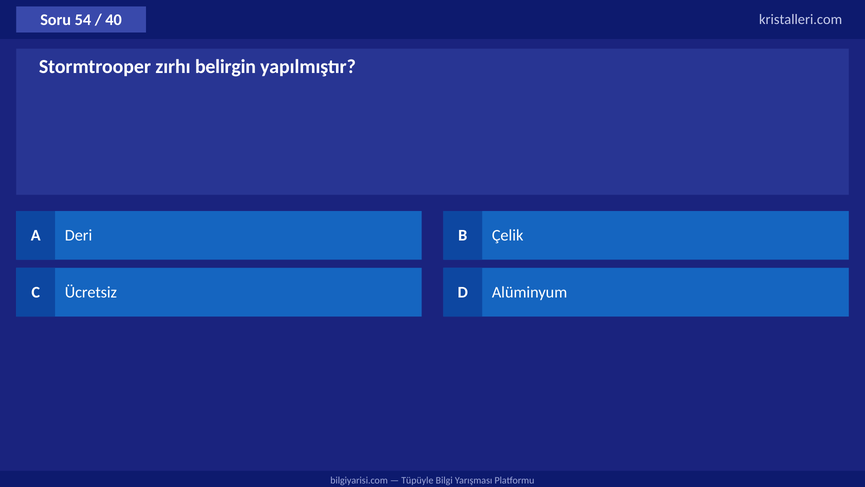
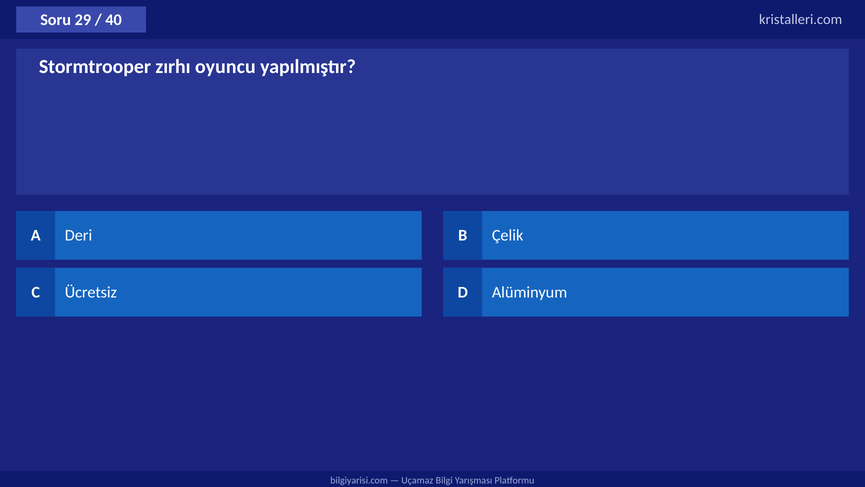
54: 54 -> 29 (83, 20)
belirgin: belirgin -> oyuncu (225, 67)
Tüpüyle: Tüpüyle -> Uçamaz (417, 480)
